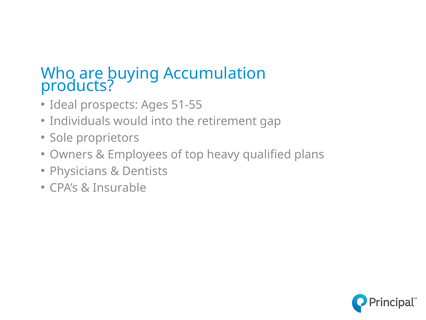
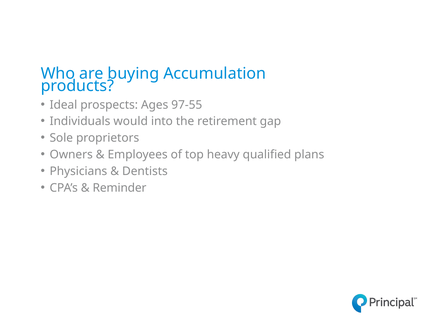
51-55: 51-55 -> 97-55 (187, 105)
Insurable: Insurable -> Reminder (120, 188)
